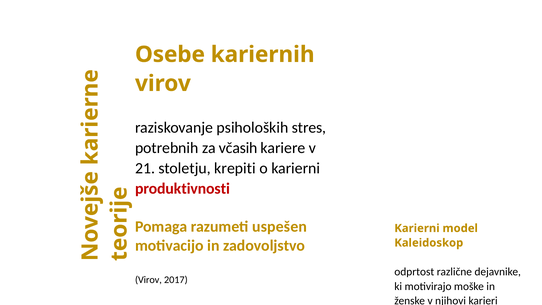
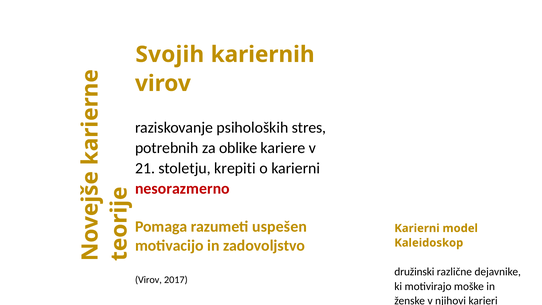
Osebe: Osebe -> Svojih (170, 54)
včasih: včasih -> oblike (238, 148)
produktivnosti: produktivnosti -> nesorazmerno (182, 189)
odprtost: odprtost -> družinski (414, 272)
